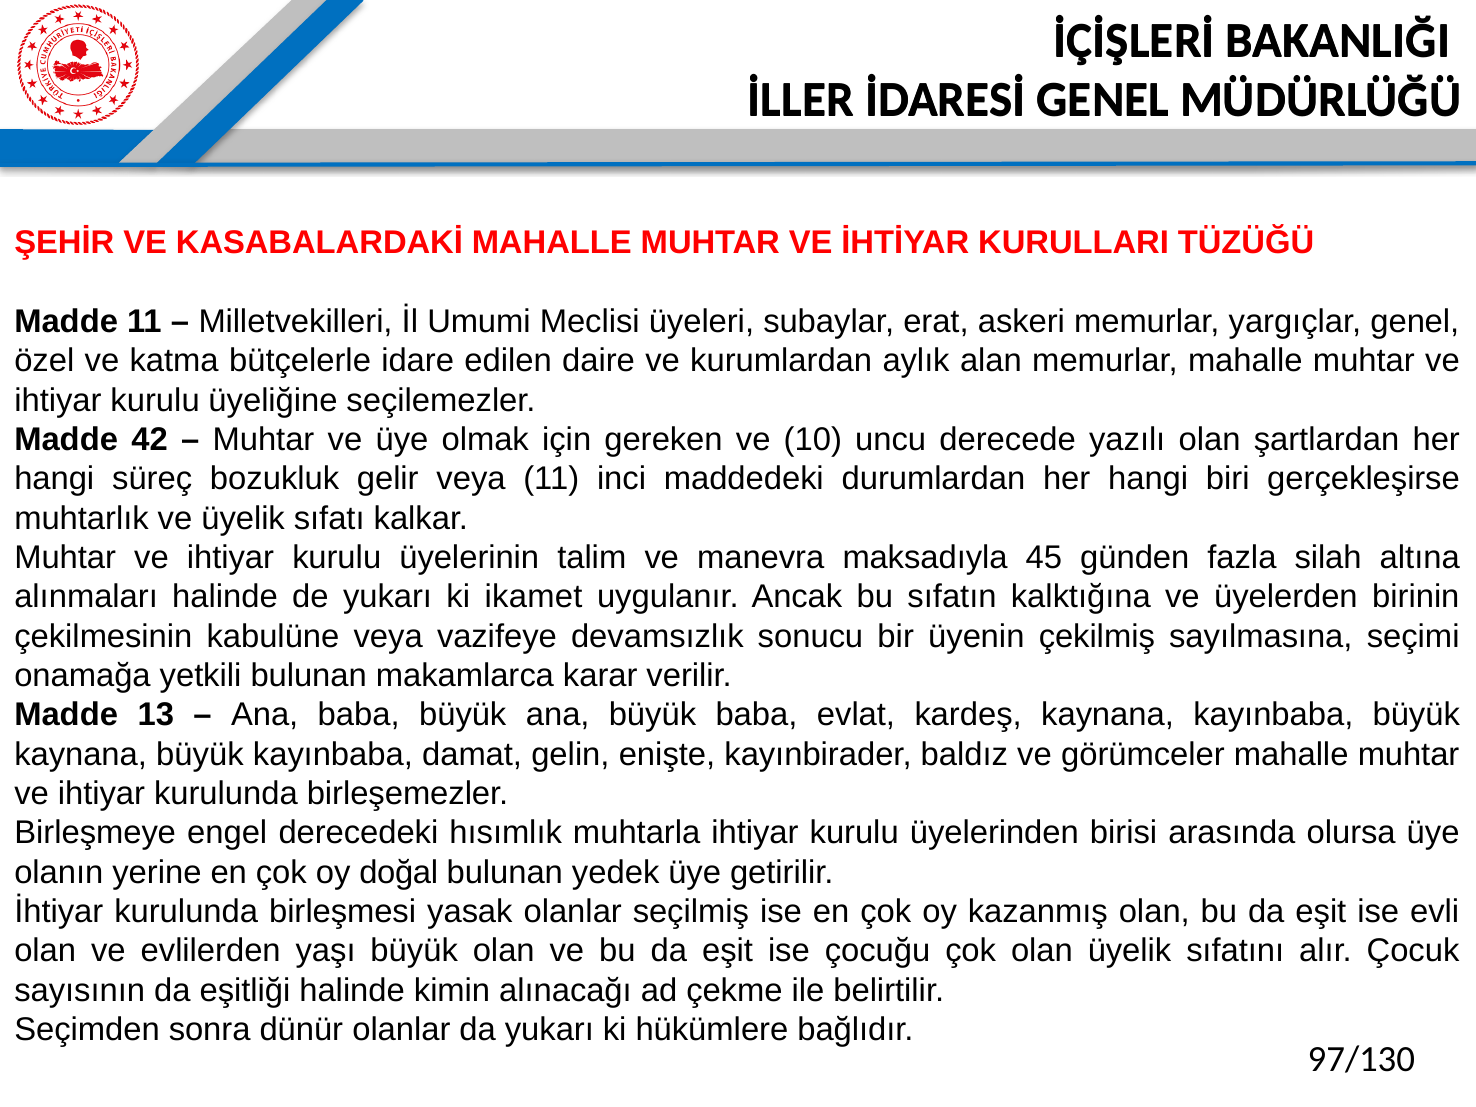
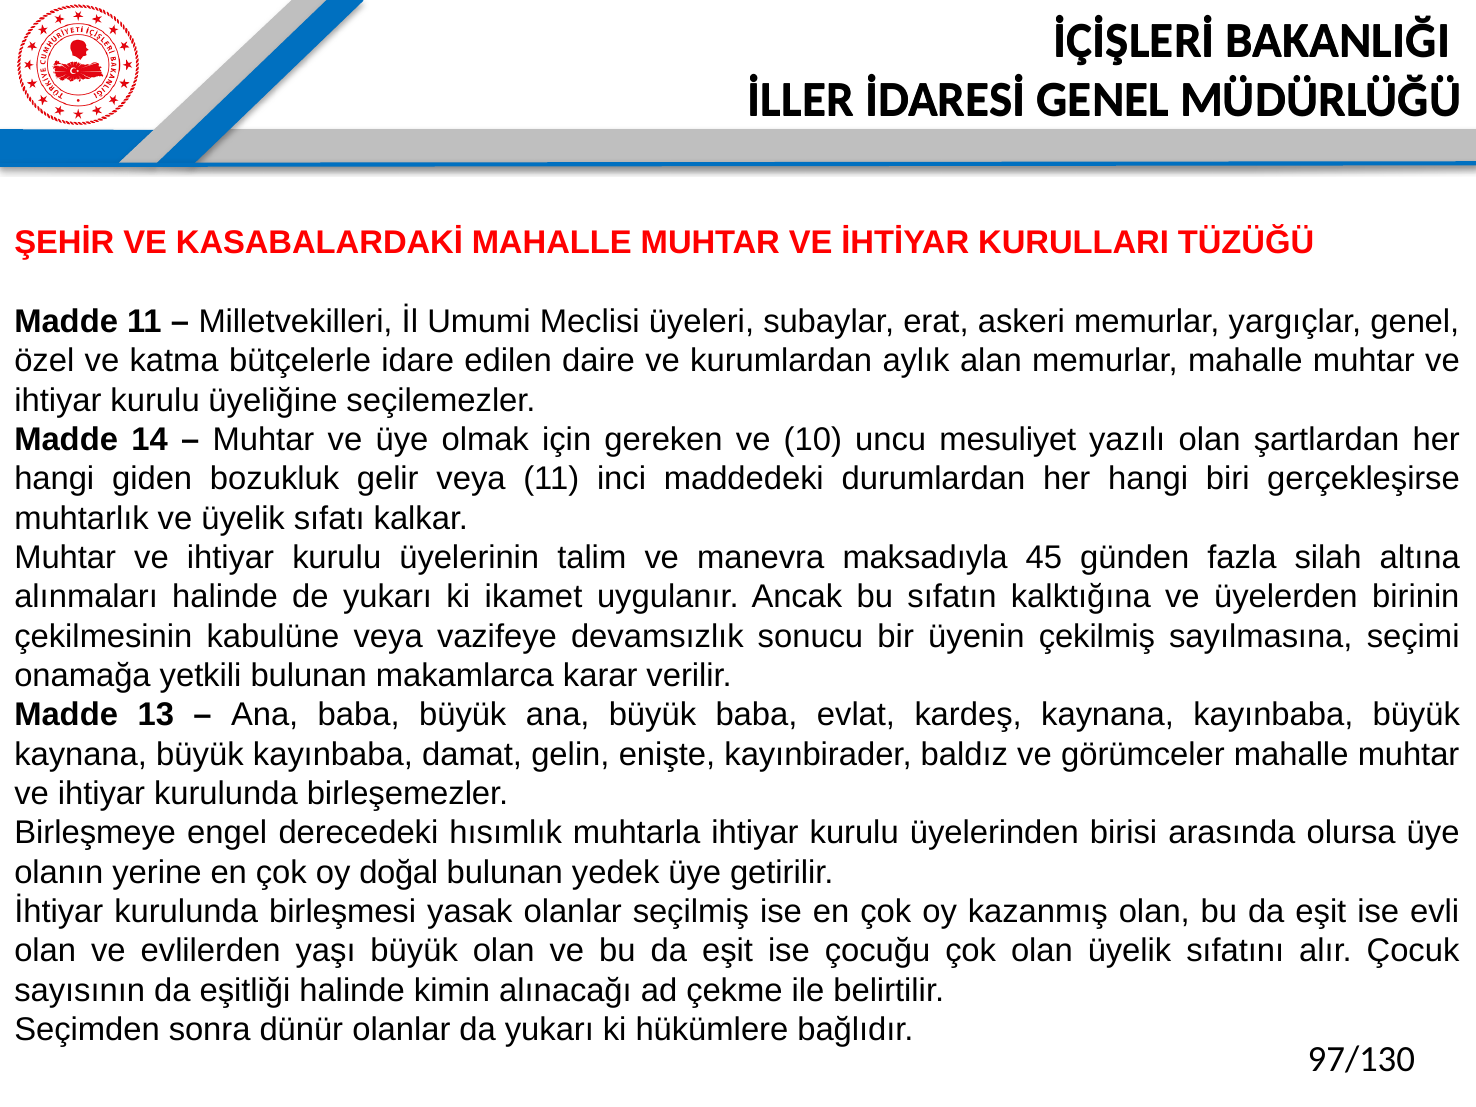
42: 42 -> 14 (150, 440)
derecede: derecede -> mesuliyet (1008, 440)
süreç: süreç -> giden (152, 479)
